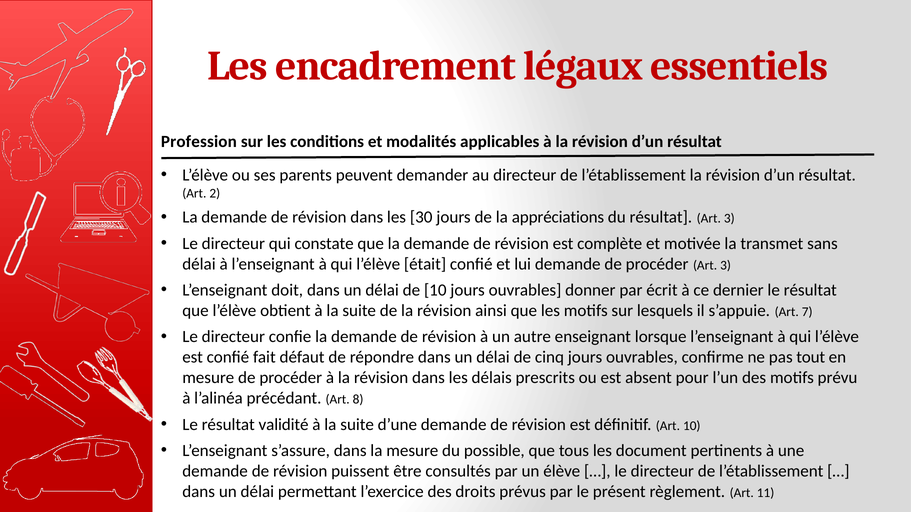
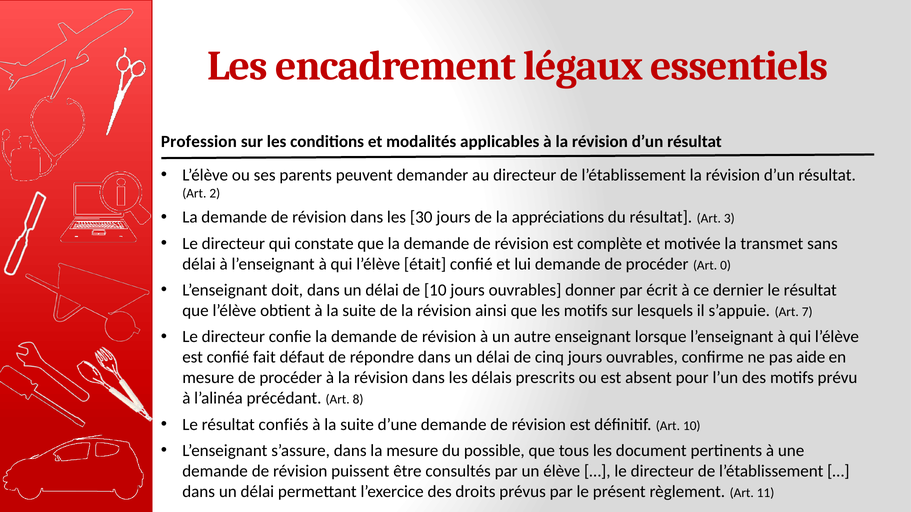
procéder Art 3: 3 -> 0 (726, 265)
tout: tout -> aide (811, 358)
validité: validité -> confiés (284, 425)
